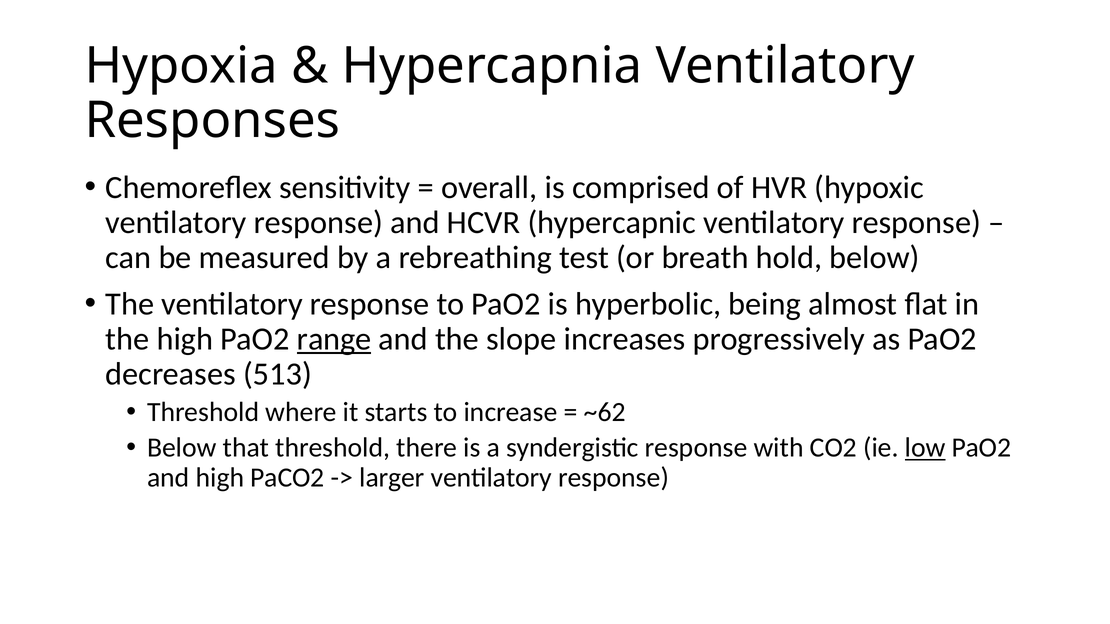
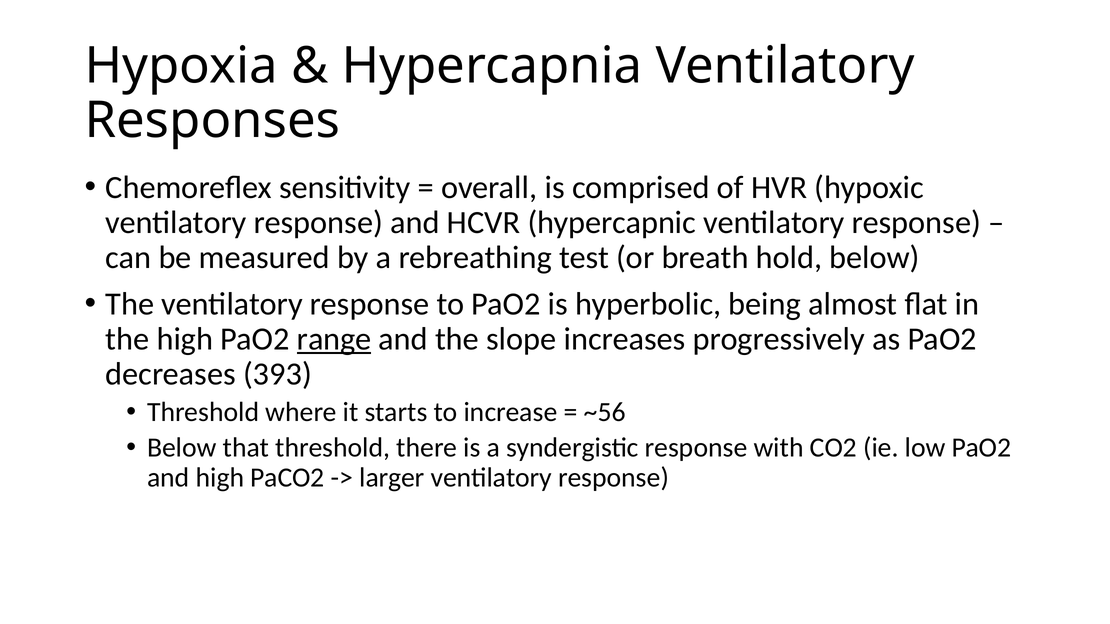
513: 513 -> 393 (278, 374)
~62: ~62 -> ~56 (605, 412)
low underline: present -> none (925, 448)
